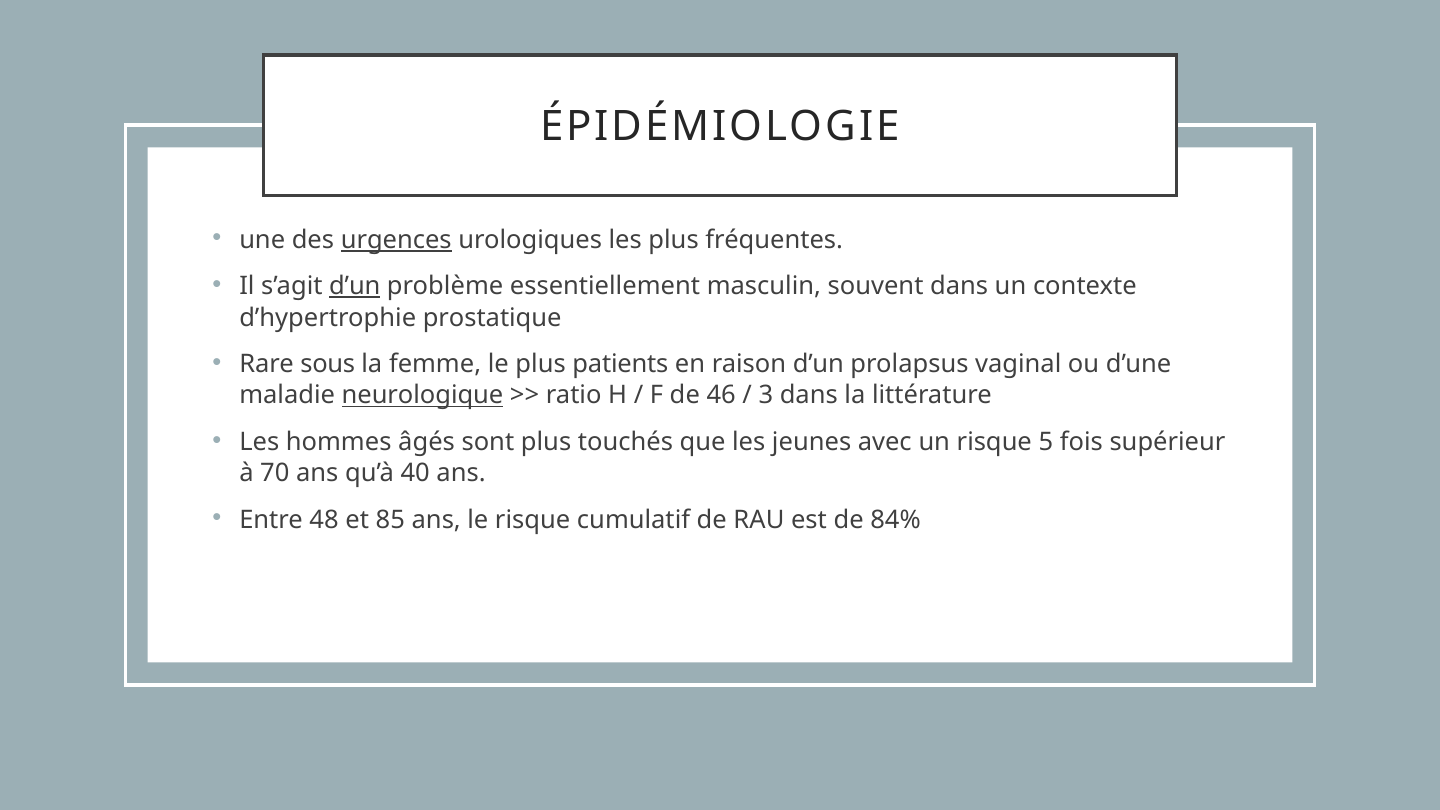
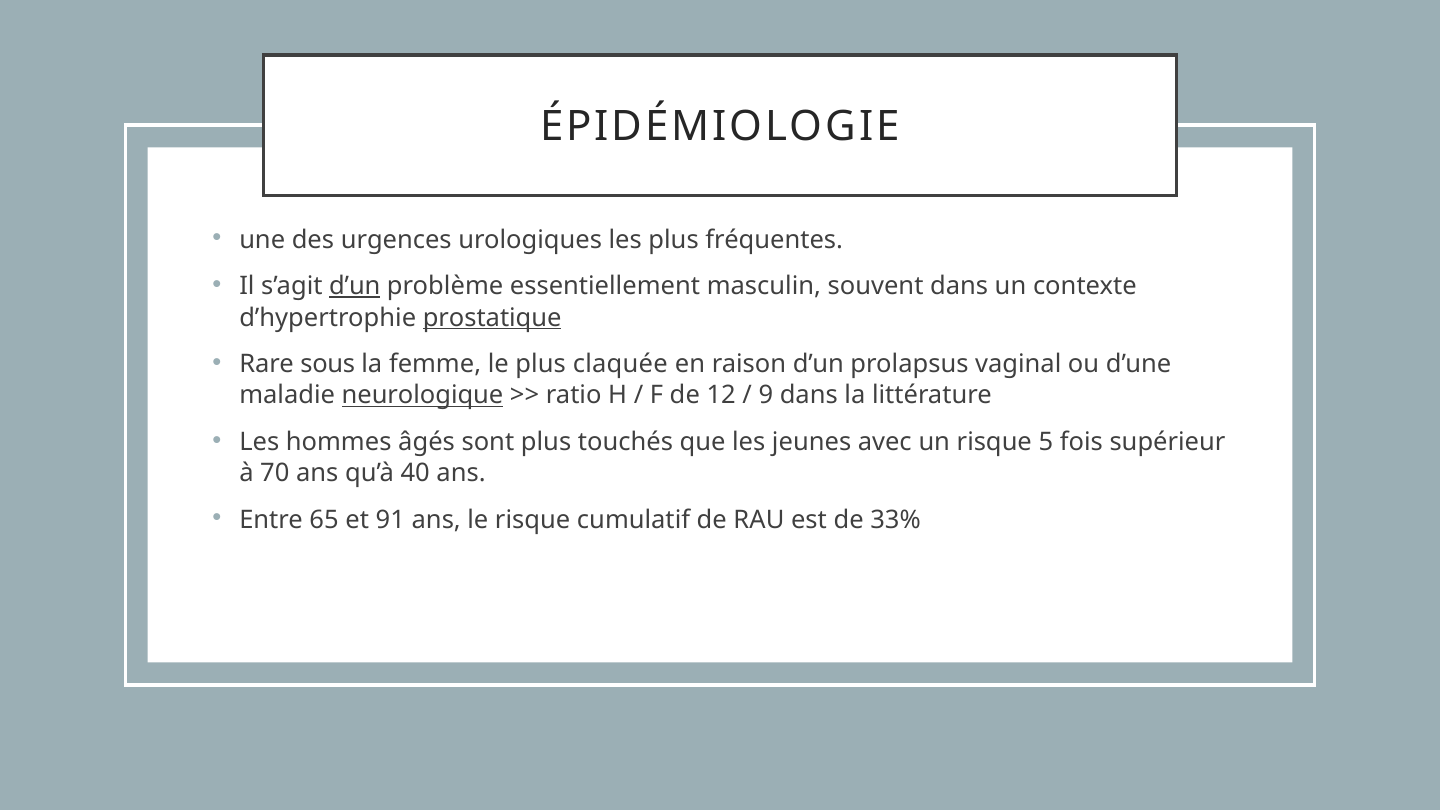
urgences underline: present -> none (396, 240)
prostatique underline: none -> present (492, 318)
patients: patients -> claquée (620, 364)
46: 46 -> 12 (721, 396)
3: 3 -> 9 (766, 396)
48: 48 -> 65 (324, 520)
85: 85 -> 91 (390, 520)
84%: 84% -> 33% (896, 520)
